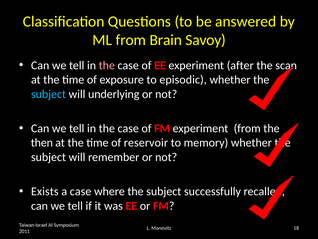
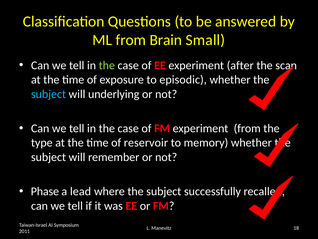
Savoy: Savoy -> Small (205, 40)
the colour: pink -> light green (107, 65)
then: then -> type (42, 143)
Exists: Exists -> Phase (45, 191)
a case: case -> lead (81, 191)
